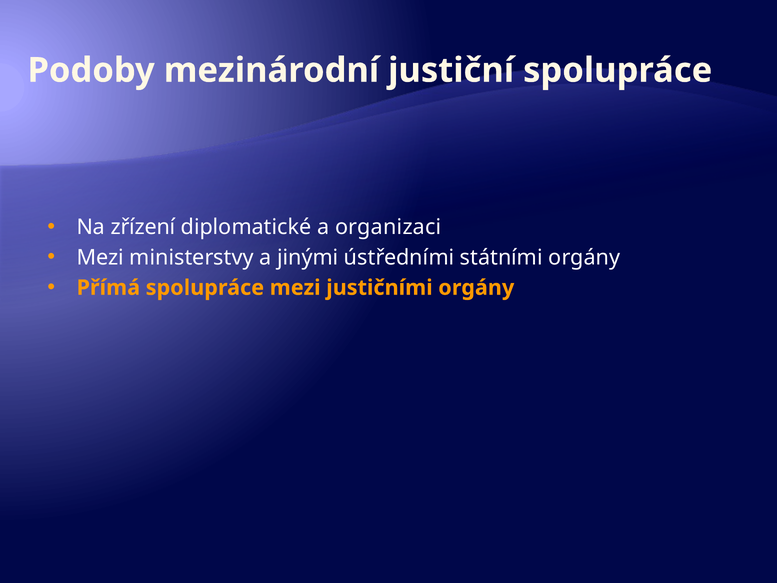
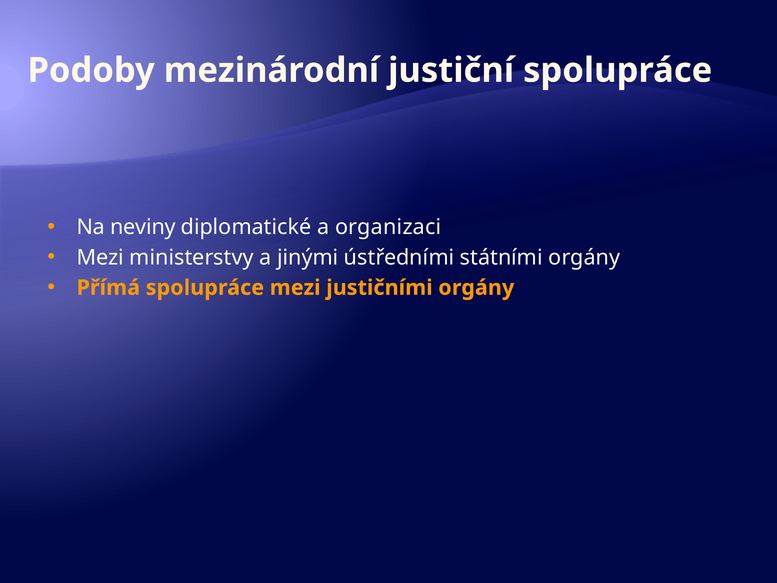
zřízení: zřízení -> neviny (143, 227)
